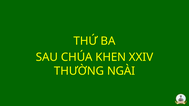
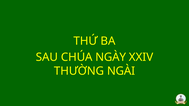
KHEN: KHEN -> NGÀY (111, 57)
